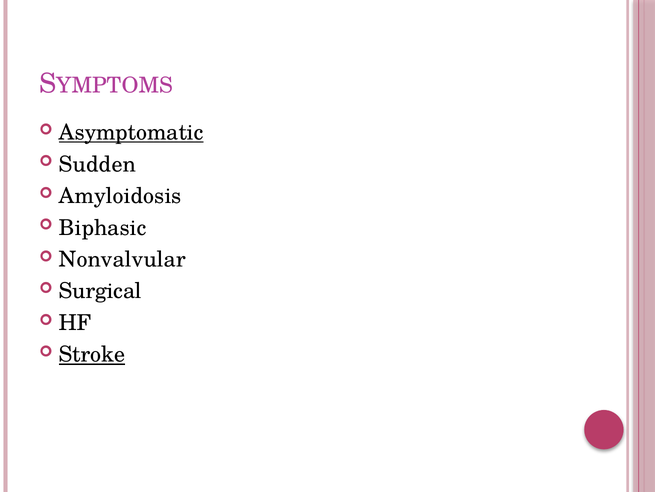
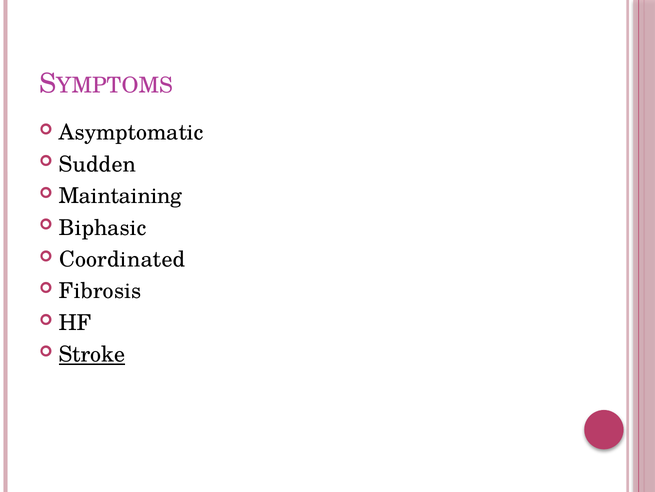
Asymptomatic underline: present -> none (131, 132)
Amyloidosis: Amyloidosis -> Maintaining (120, 196)
Nonvalvular: Nonvalvular -> Coordinated (122, 259)
Surgical: Surgical -> Fibrosis (100, 291)
